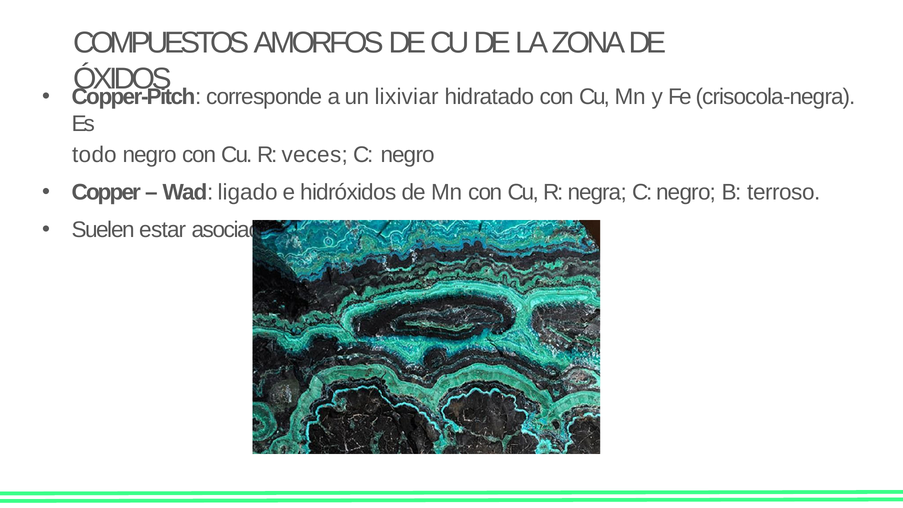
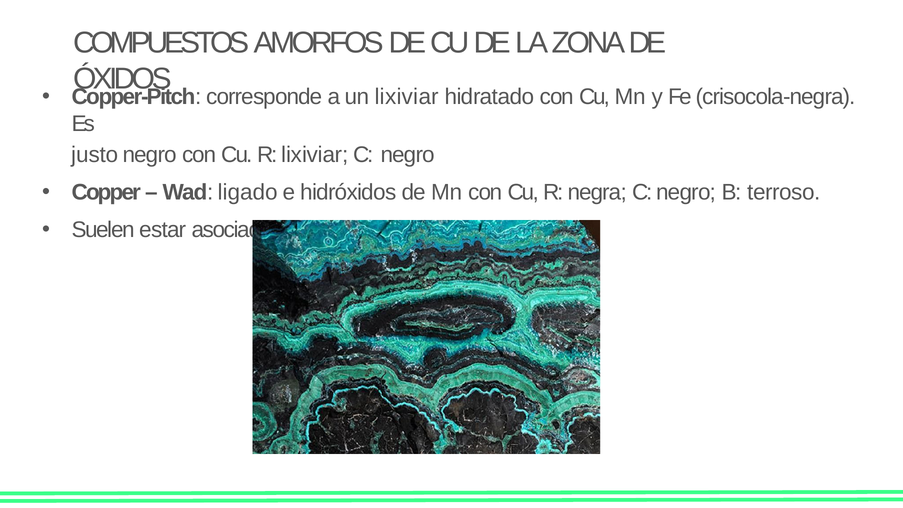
todo: todo -> justo (95, 155)
R veces: veces -> lixiviar (315, 155)
